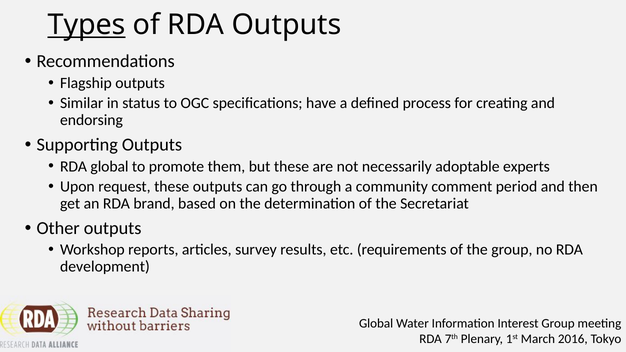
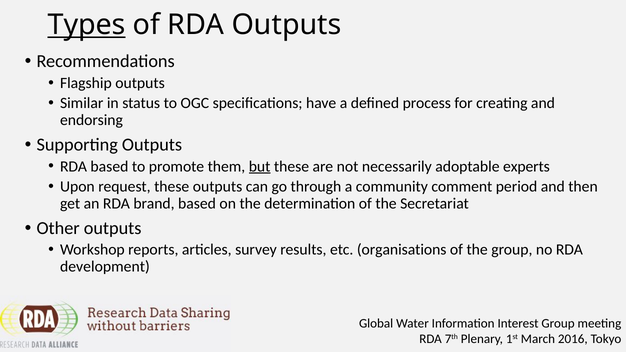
RDA global: global -> based (109, 166)
but underline: none -> present (260, 166)
requirements: requirements -> organisations (402, 250)
